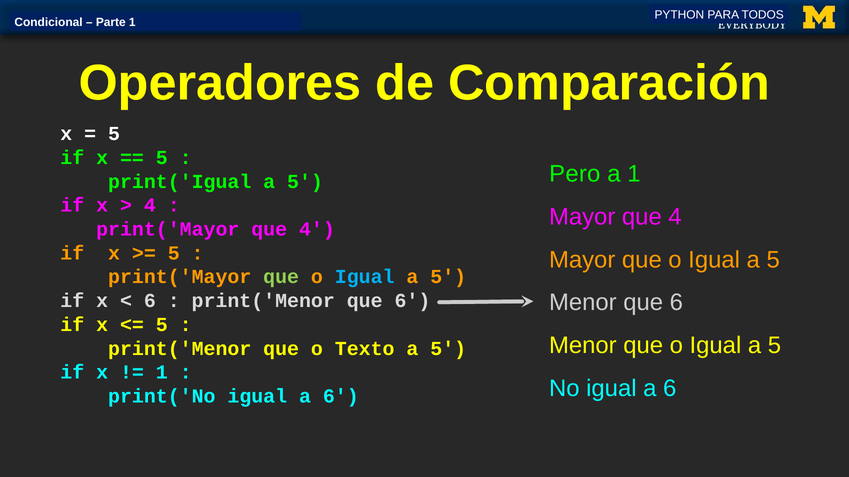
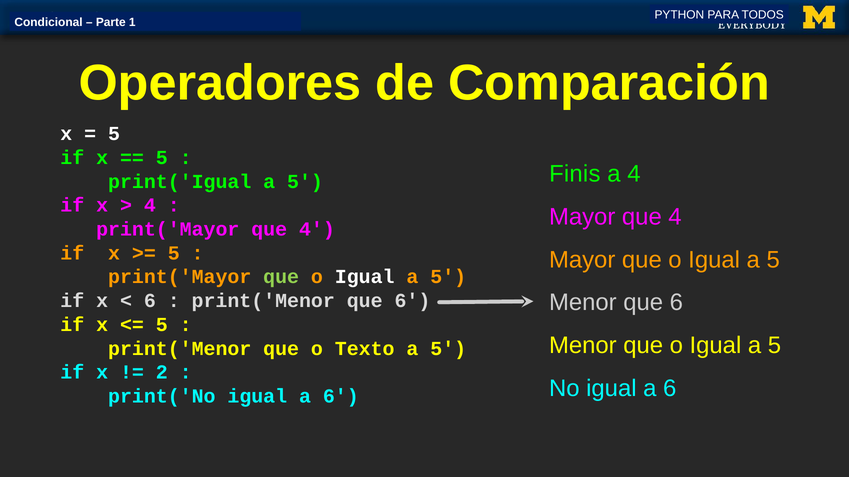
Pero: Pero -> Finis (575, 174)
a 1: 1 -> 4 (634, 174)
Igual colour: light blue -> white (365, 277)
1: 1 -> 2 (162, 373)
